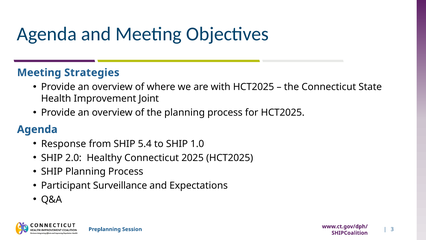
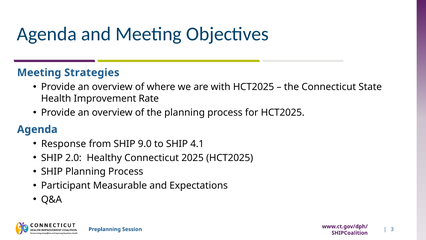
Joint: Joint -> Rate (149, 99)
5.4: 5.4 -> 9.0 (145, 144)
1.0: 1.0 -> 4.1 (197, 144)
Surveillance: Surveillance -> Measurable (120, 185)
